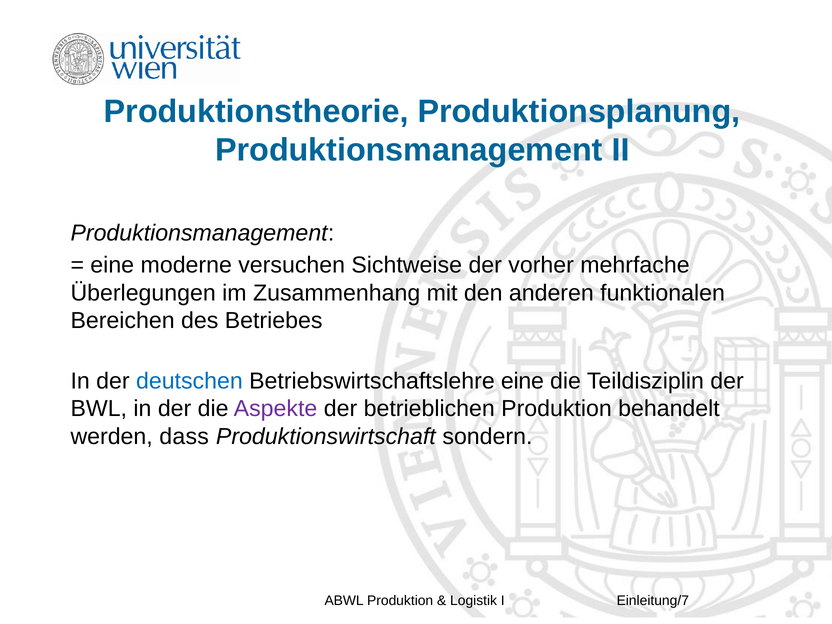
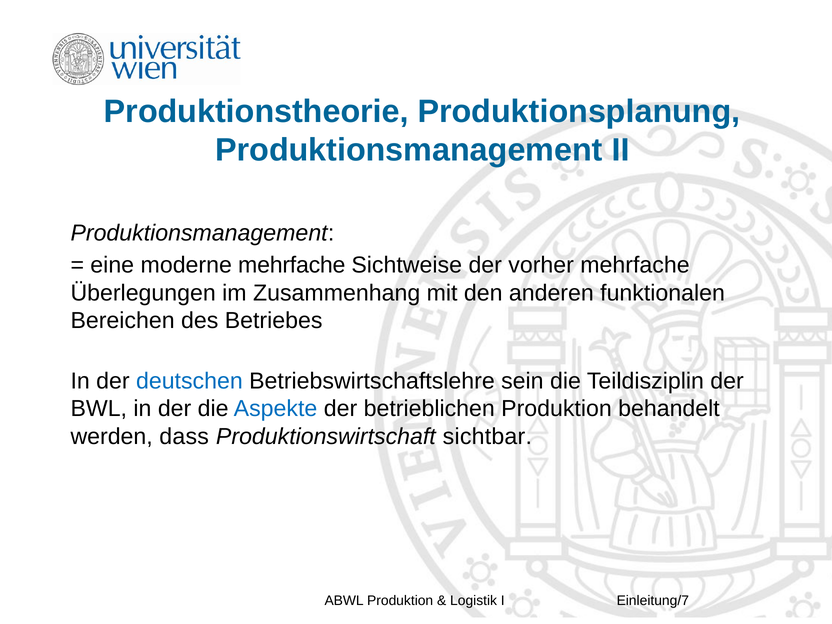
moderne versuchen: versuchen -> mehrfache (292, 265)
Betriebswirtschaftslehre eine: eine -> sein (522, 381)
Aspekte colour: purple -> blue (276, 409)
sondern: sondern -> sichtbar (487, 436)
